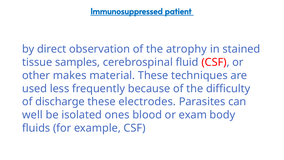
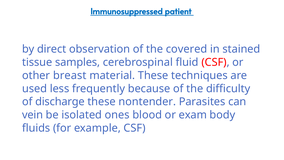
atrophy: atrophy -> covered (187, 49)
makes: makes -> breast (70, 75)
electrodes: electrodes -> nontender (147, 102)
well: well -> vein (33, 115)
